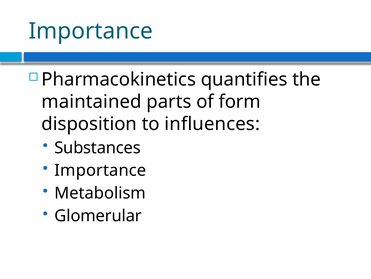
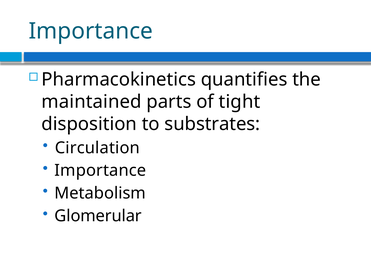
form: form -> tight (240, 101)
influences: influences -> substrates (212, 124)
Substances: Substances -> Circulation (97, 147)
